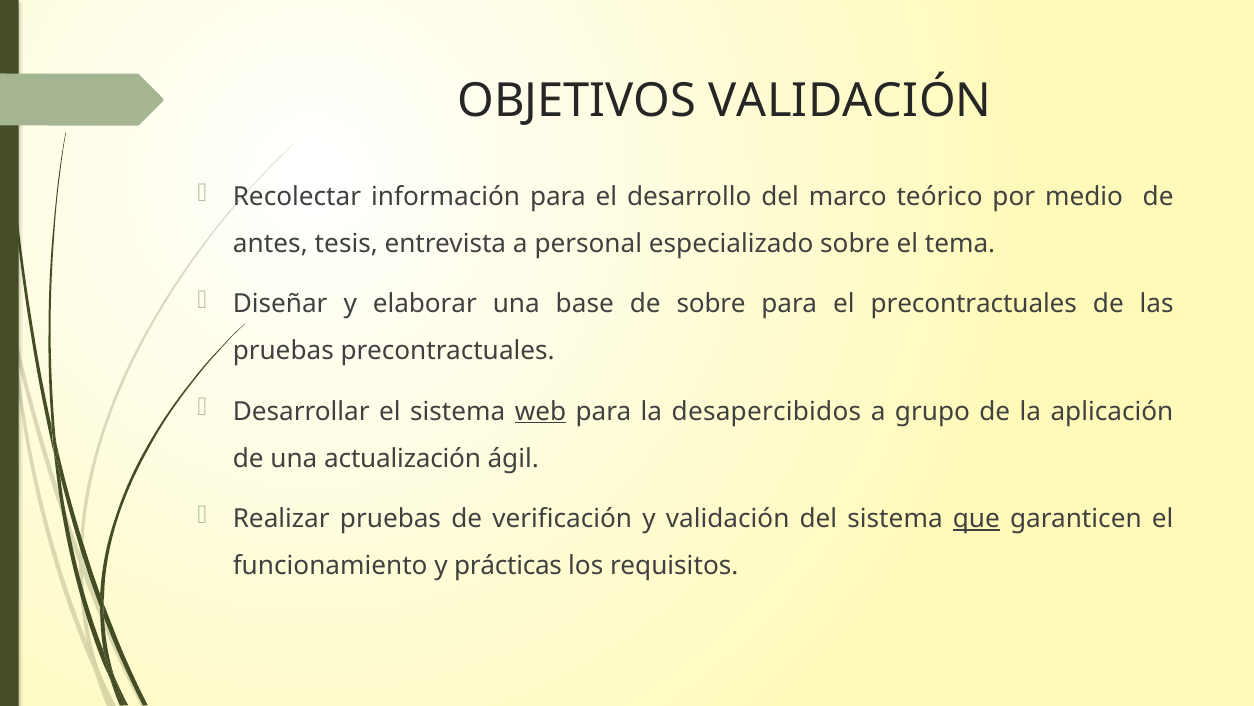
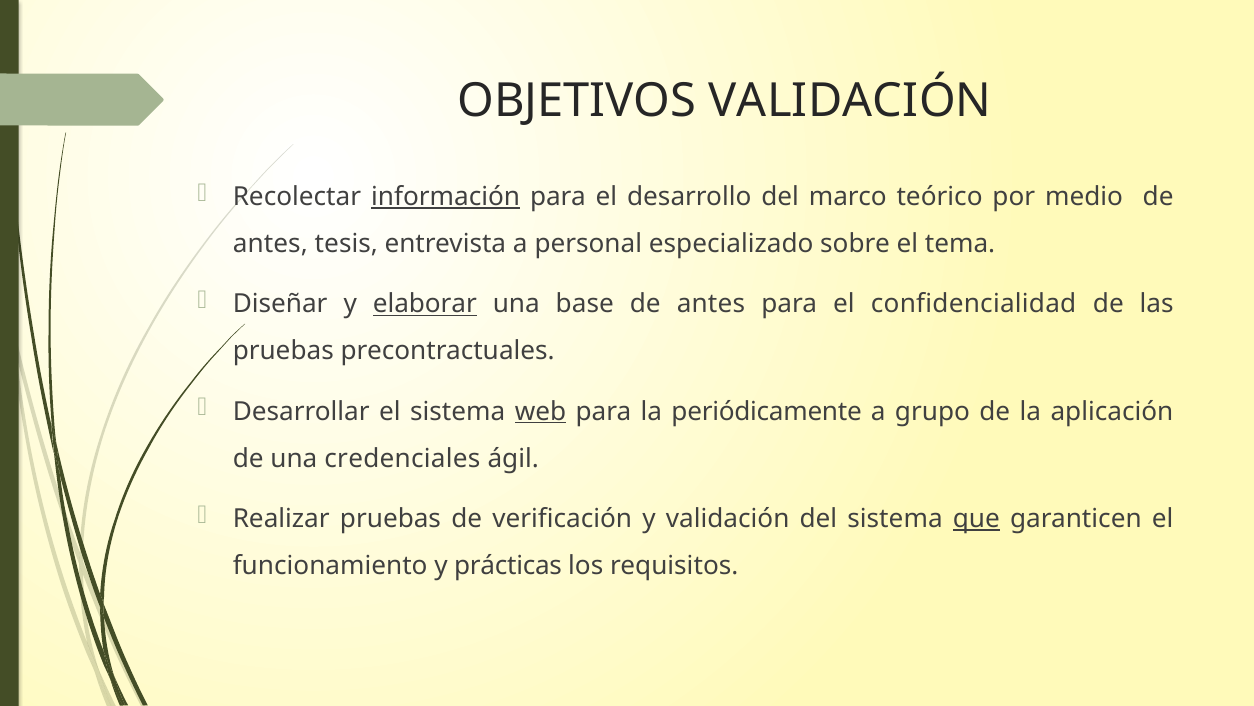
información underline: none -> present (446, 197)
elaborar underline: none -> present (425, 304)
base de sobre: sobre -> antes (711, 304)
el precontractuales: precontractuales -> confidencialidad (974, 304)
desapercibidos: desapercibidos -> periódicamente (767, 411)
actualización: actualización -> credenciales (402, 458)
